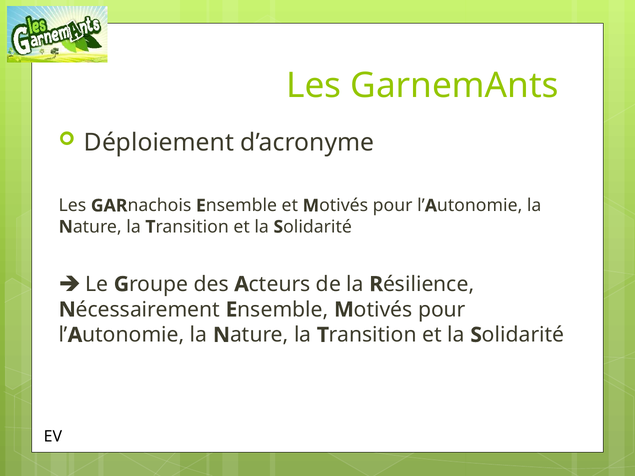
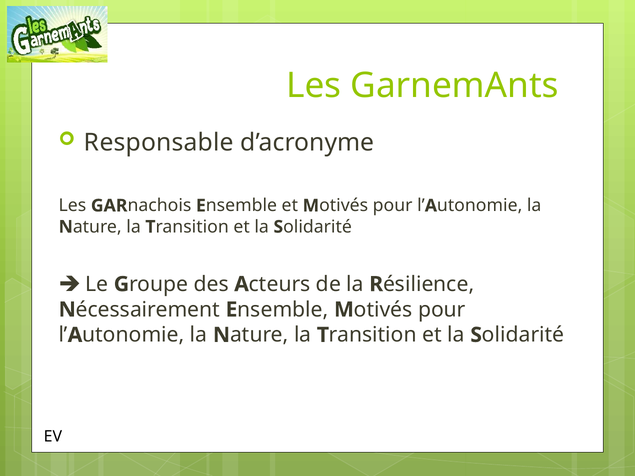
Déploiement: Déploiement -> Responsable (159, 143)
